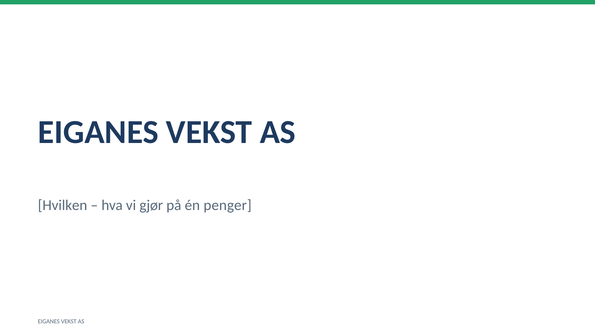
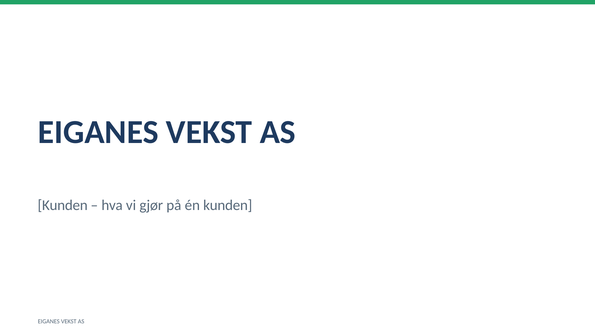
Hvilken: Hvilken -> Kunden (63, 205)
én penger: penger -> kunden (228, 205)
